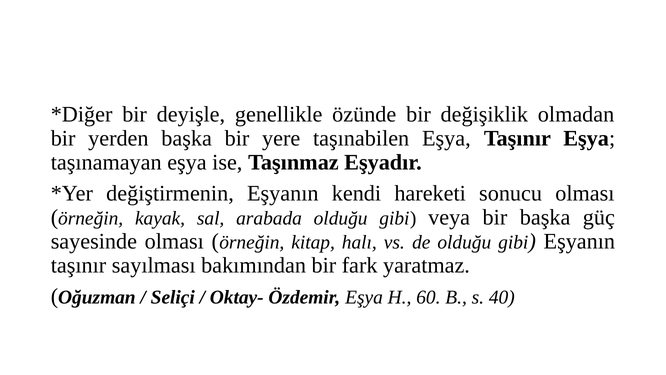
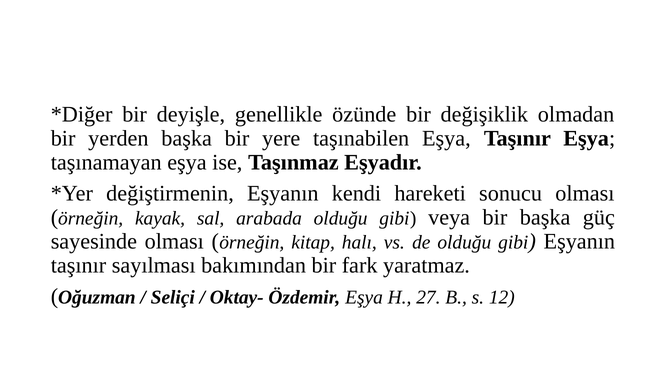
60: 60 -> 27 (428, 297)
40: 40 -> 12 (502, 297)
